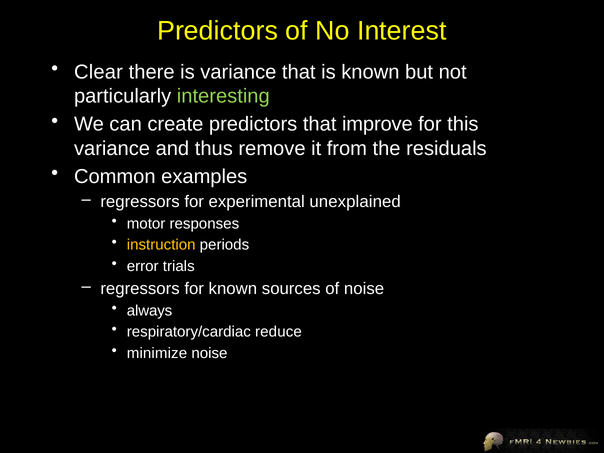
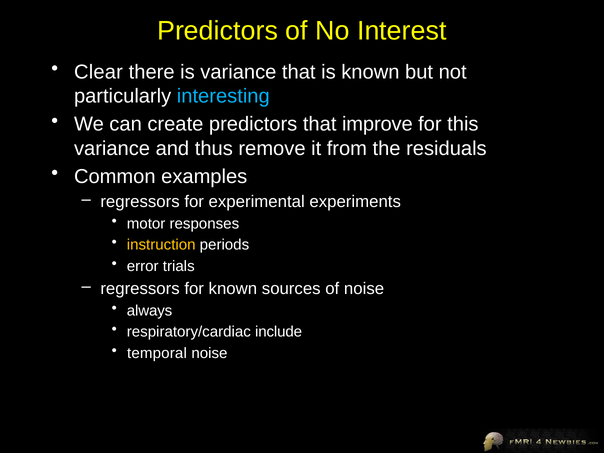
interesting colour: light green -> light blue (223, 96)
unexplained: unexplained -> experiments (355, 202)
reduce: reduce -> include (279, 332)
minimize: minimize -> temporal (157, 353)
